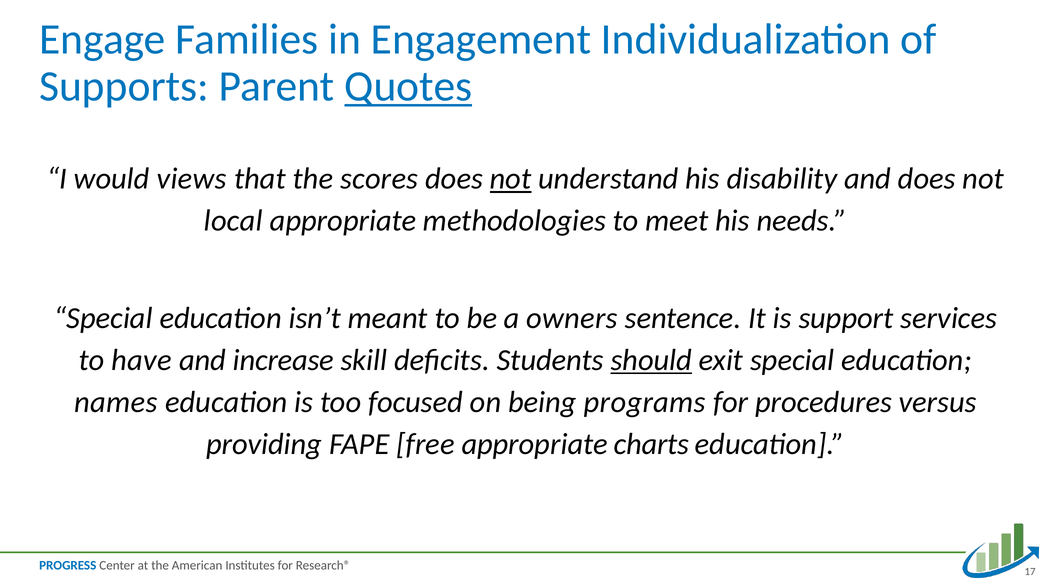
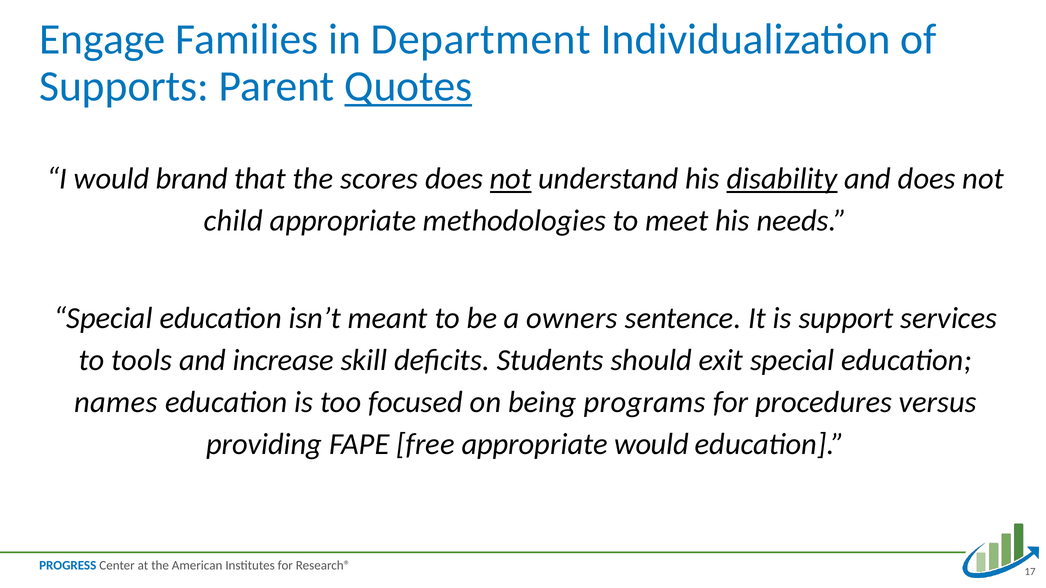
Engagement: Engagement -> Department (481, 39)
views: views -> brand (192, 179)
disability underline: none -> present (782, 179)
local: local -> child (233, 221)
have: have -> tools (142, 360)
should underline: present -> none (651, 360)
appropriate charts: charts -> would (651, 445)
